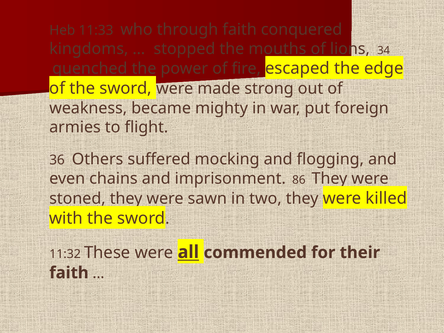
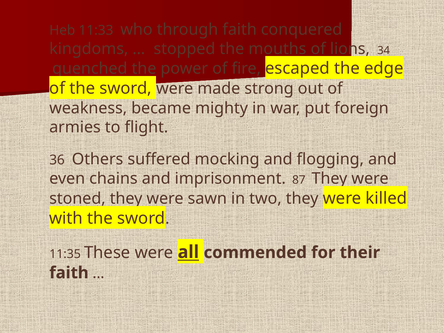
86: 86 -> 87 (299, 180)
11:32: 11:32 -> 11:35 (65, 254)
